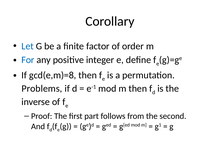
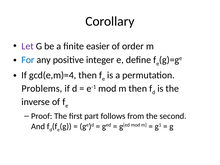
Let colour: blue -> purple (28, 46)
factor: factor -> easier (98, 46)
gcd(e,m)=8: gcd(e,m)=8 -> gcd(e,m)=4 (53, 75)
